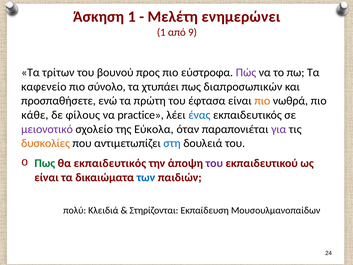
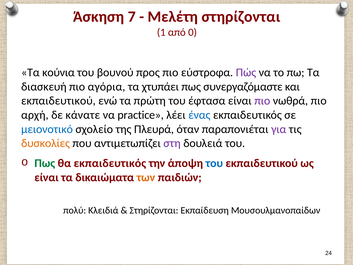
Άσκηση 1: 1 -> 7 (132, 17)
Μελέτη ενημερώνει: ενημερώνει -> στηρίζονται (241, 17)
9: 9 -> 0 (193, 32)
τρίτων: τρίτων -> κούνια (58, 73)
καφενείο: καφενείο -> διασκευή (44, 87)
σύνολο: σύνολο -> αγόρια (107, 87)
διαπροσωπικών: διαπροσωπικών -> συνεργαζόμαστε (243, 87)
προσπαθήσετε: προσπαθήσετε -> εκπαιδευτικού (58, 101)
πιο colour: orange -> purple (262, 101)
κάθε: κάθε -> αρχή (35, 115)
φίλους: φίλους -> κάνατε (83, 115)
μειονοτικό colour: purple -> blue (47, 129)
Εύκολα: Εύκολα -> Πλευρά (154, 129)
στη colour: blue -> purple (172, 143)
του colour: purple -> blue (214, 163)
των colour: blue -> orange (146, 177)
